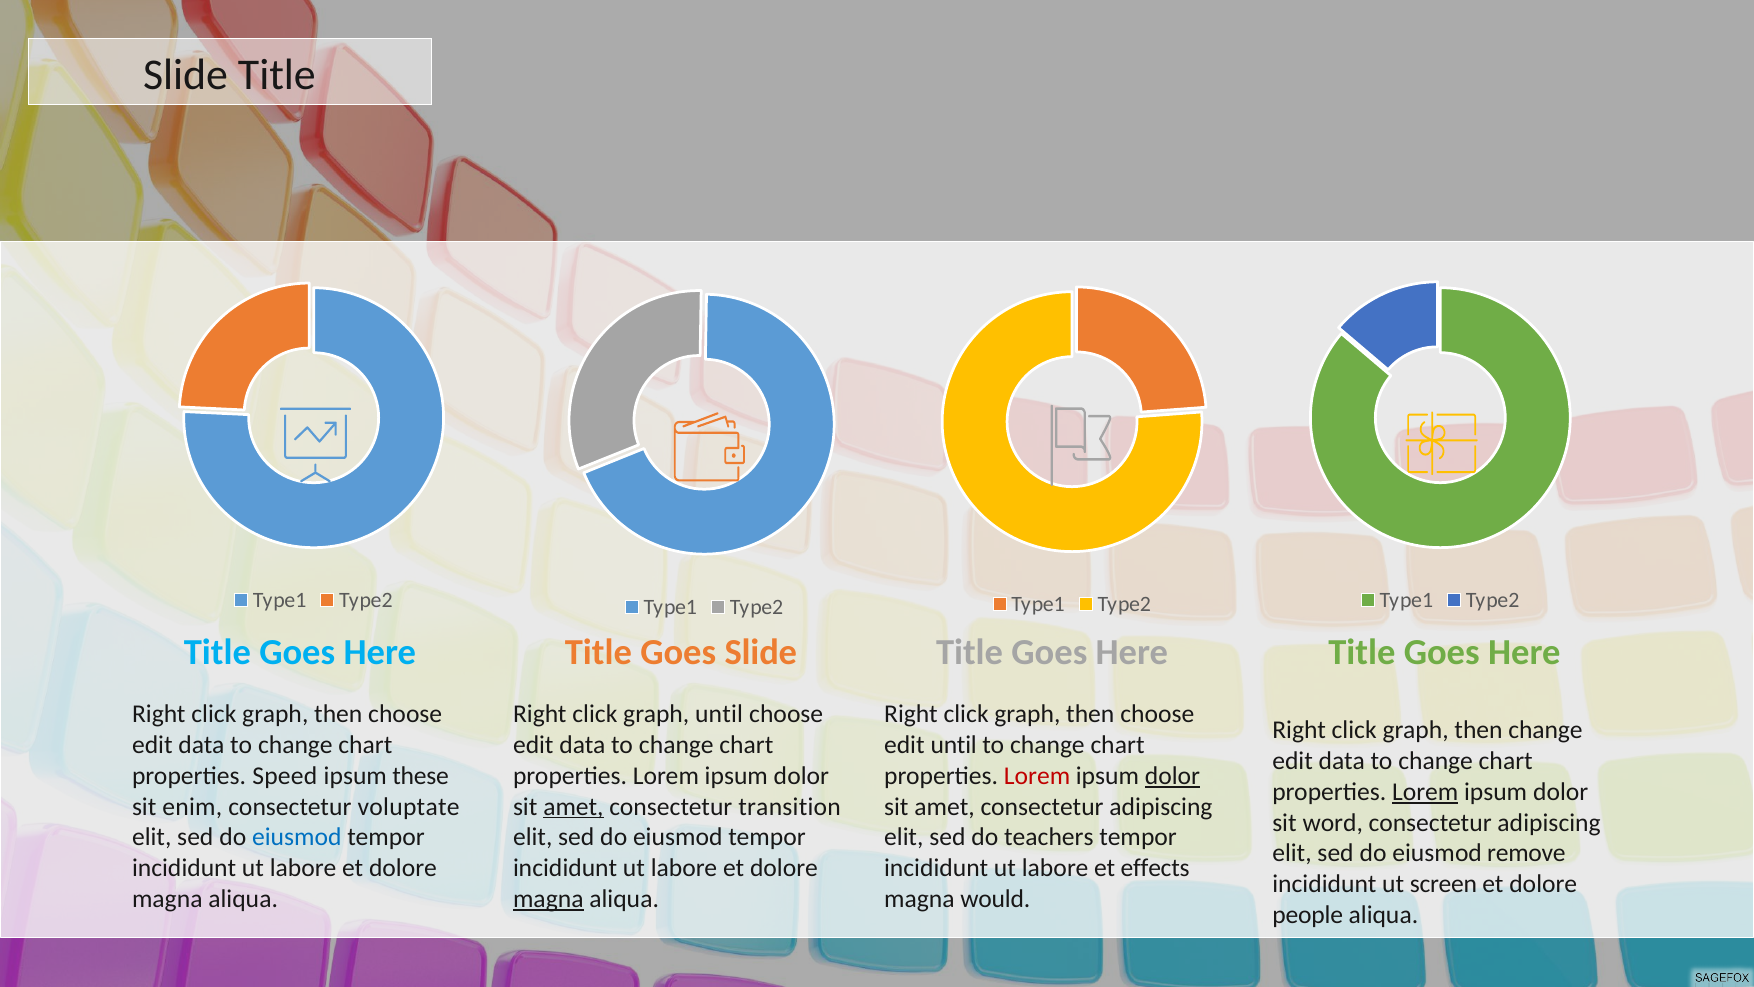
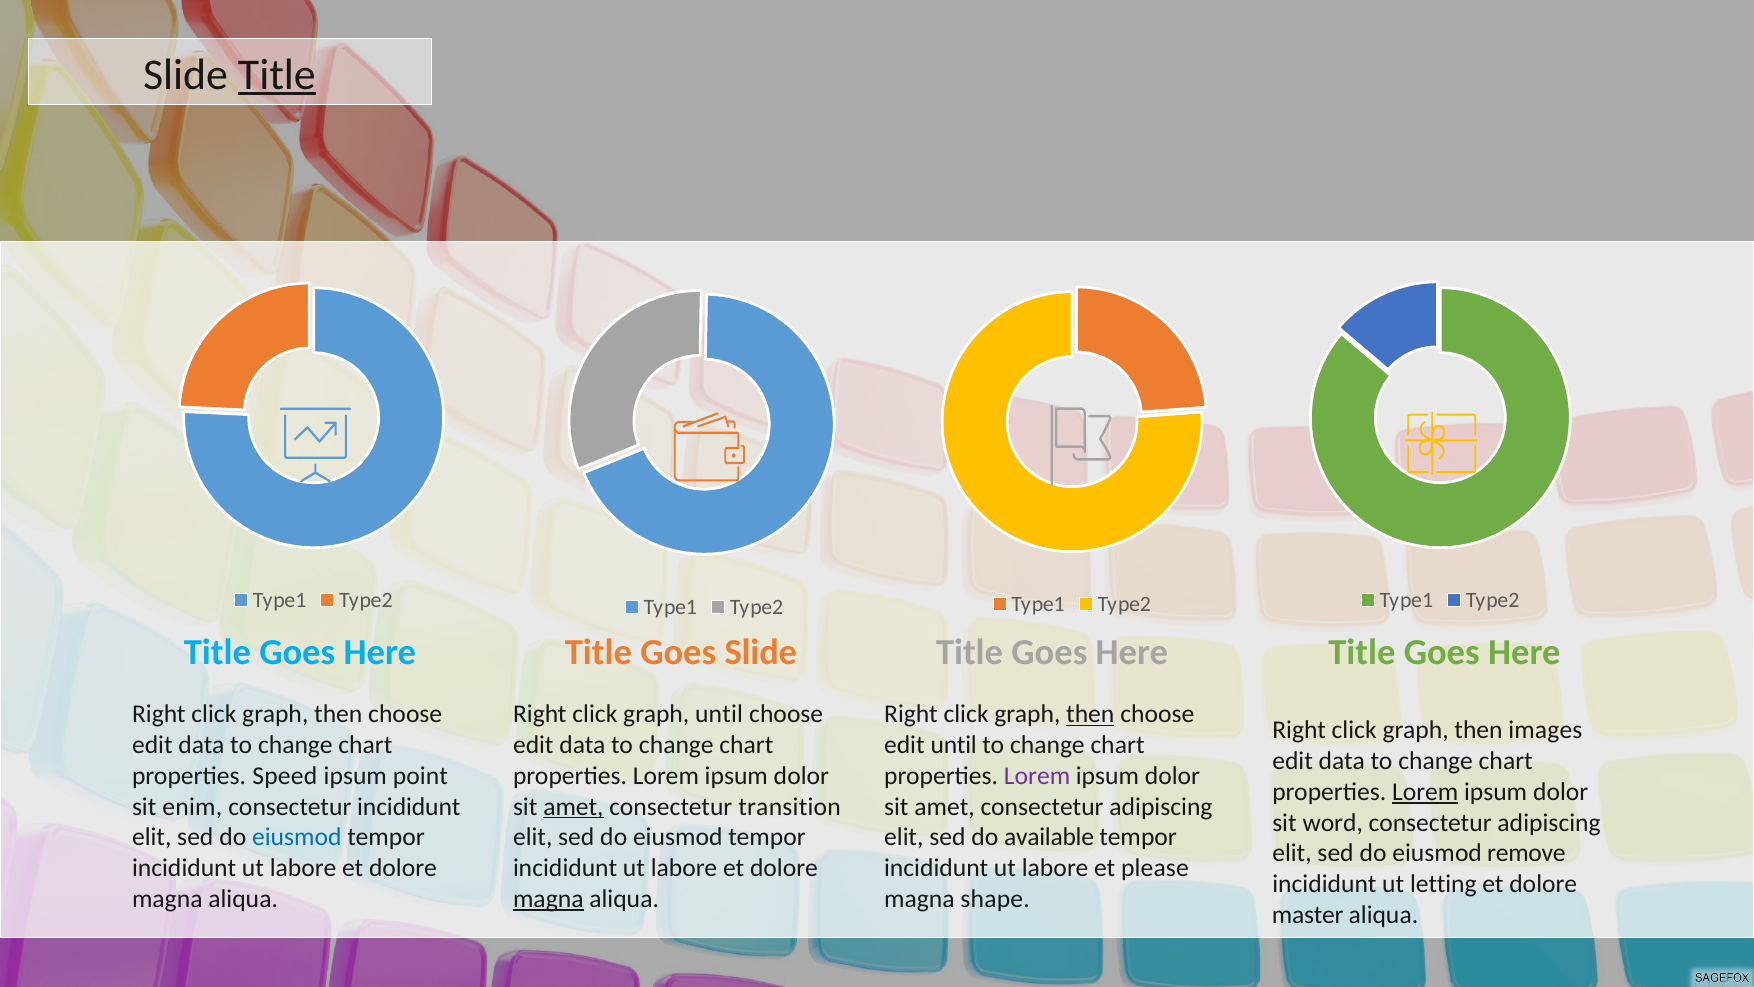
Title underline: none -> present (277, 75)
then underline: none -> present (1090, 714)
then change: change -> images (1545, 730)
these: these -> point (420, 776)
Lorem colour: red -> purple (1037, 776)
dolor underline: present -> none (1173, 776)
consectetur voluptate: voluptate -> incididunt (409, 806)
teachers: teachers -> available (1049, 837)
effects: effects -> please (1155, 868)
screen: screen -> letting (1443, 884)
would: would -> shape (995, 898)
people: people -> master (1308, 914)
